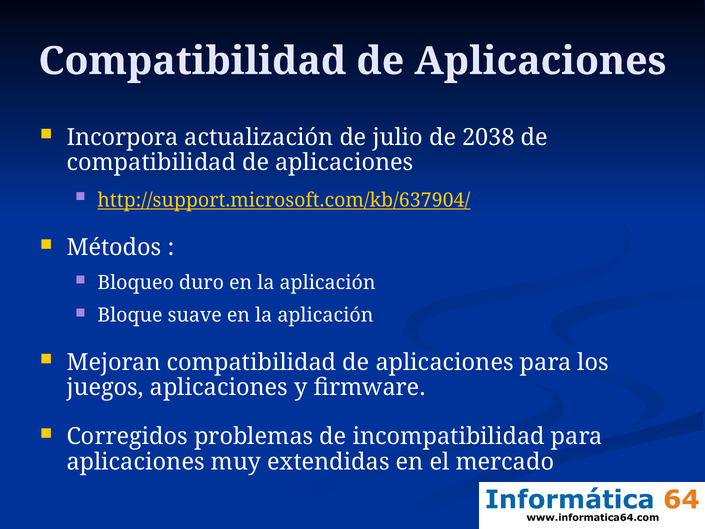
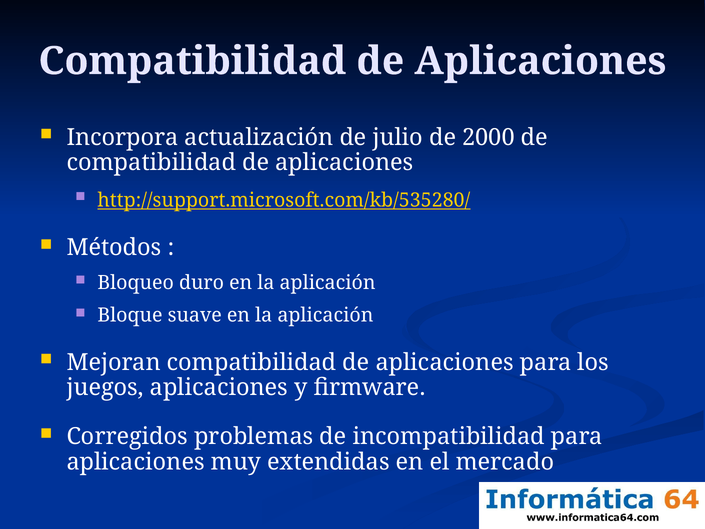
2038: 2038 -> 2000 (488, 137)
http://support.microsoft.com/kb/637904/: http://support.microsoft.com/kb/637904/ -> http://support.microsoft.com/kb/535280/ (284, 200)
